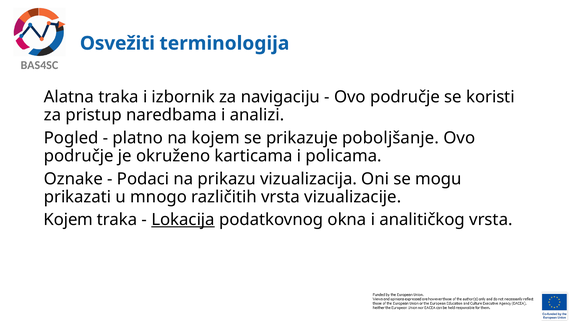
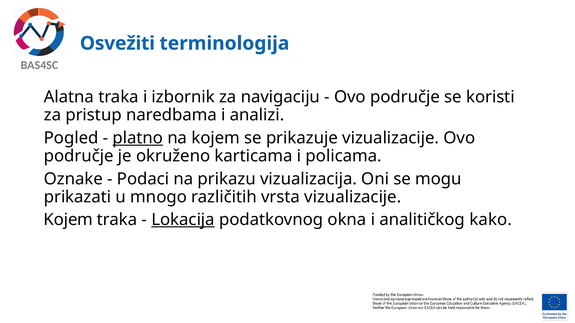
platno underline: none -> present (138, 138)
prikazuje poboljšanje: poboljšanje -> vizualizacije (391, 138)
analitičkog vrsta: vrsta -> kako (491, 220)
